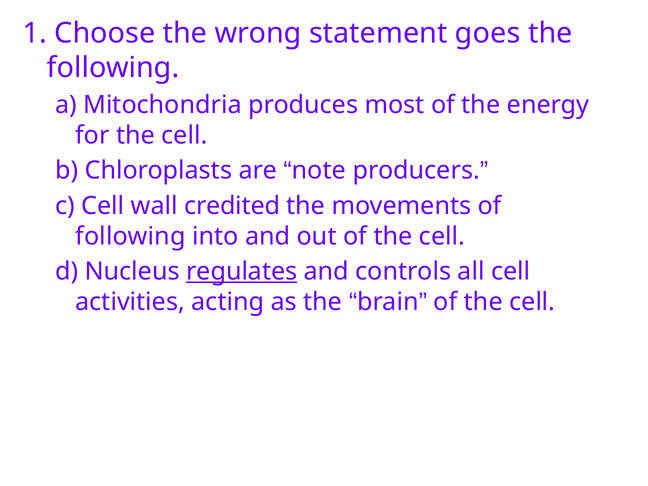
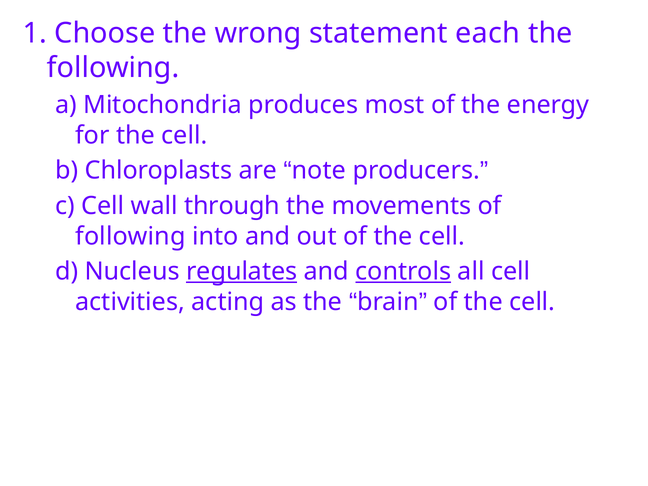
goes: goes -> each (488, 33)
credited: credited -> through (232, 206)
controls underline: none -> present (403, 272)
